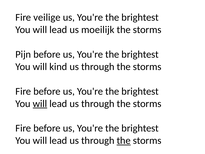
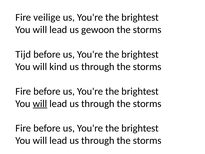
moeilijk: moeilijk -> gewoon (98, 30)
Pijn: Pijn -> Tijd (23, 54)
the underline: present -> none (124, 140)
